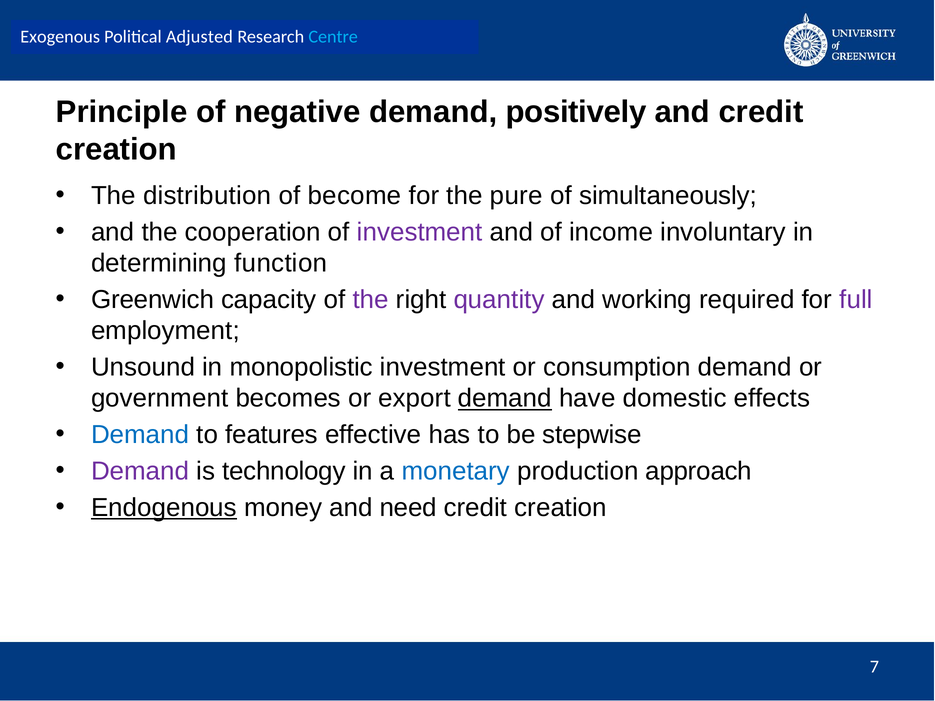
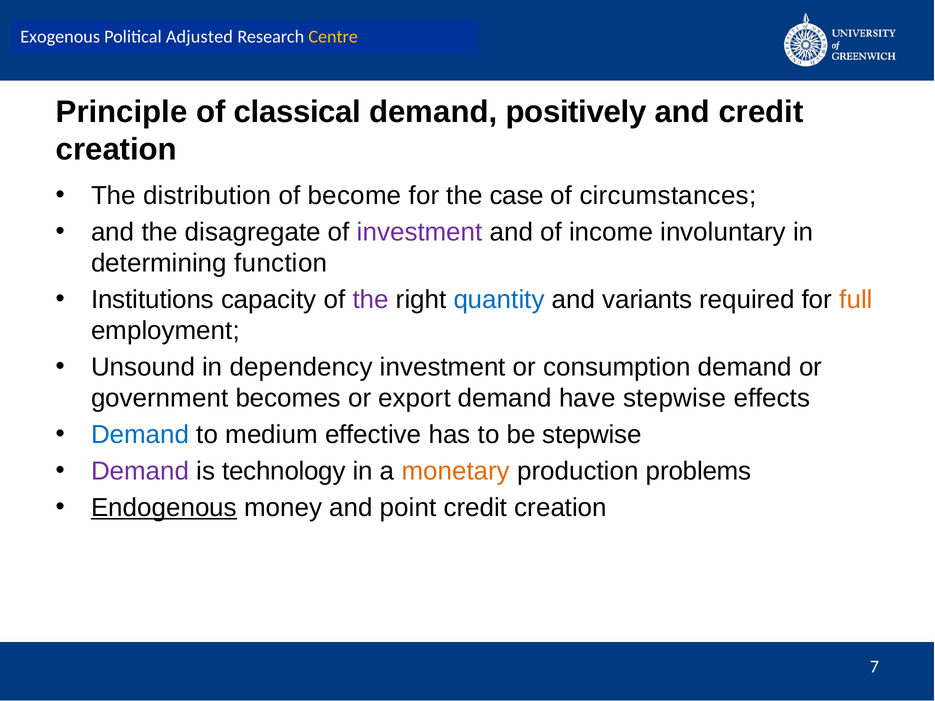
Centre colour: light blue -> yellow (333, 37)
negative: negative -> classical (297, 112)
pure: pure -> case (517, 196)
simultaneously: simultaneously -> circumstances (668, 196)
cooperation: cooperation -> disagregate (253, 232)
Greenwich: Greenwich -> Institutions (152, 300)
quantity colour: purple -> blue (499, 300)
working: working -> variants (647, 300)
full colour: purple -> orange (856, 300)
monopolistic: monopolistic -> dependency (301, 367)
demand underline: present -> none (505, 399)
have domestic: domestic -> stepwise (675, 399)
features: features -> medium (272, 435)
monetary colour: blue -> orange (456, 471)
approach: approach -> problems (699, 471)
need: need -> point (408, 508)
